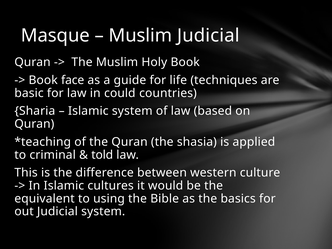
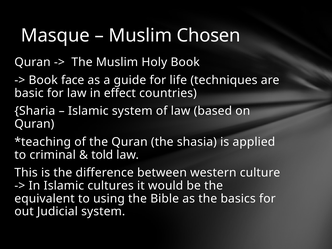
Muslim Judicial: Judicial -> Chosen (209, 36)
could: could -> effect (120, 93)
